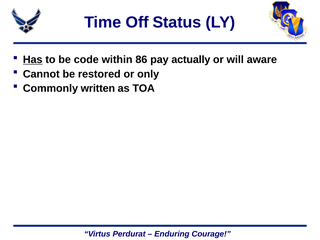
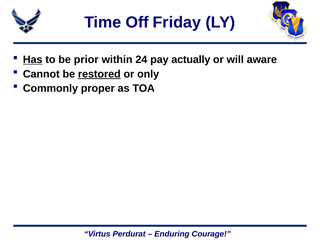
Status: Status -> Friday (177, 22)
code: code -> prior (86, 60)
86: 86 -> 24 (141, 60)
restored underline: none -> present (99, 74)
written: written -> proper (98, 88)
